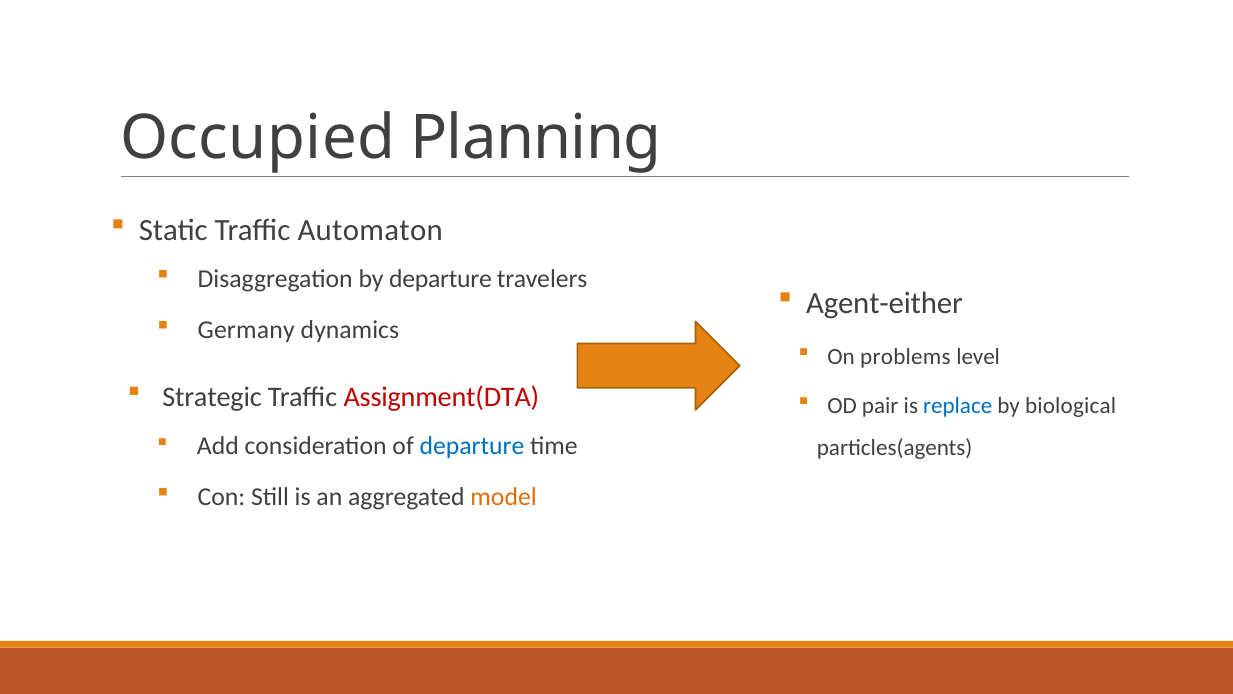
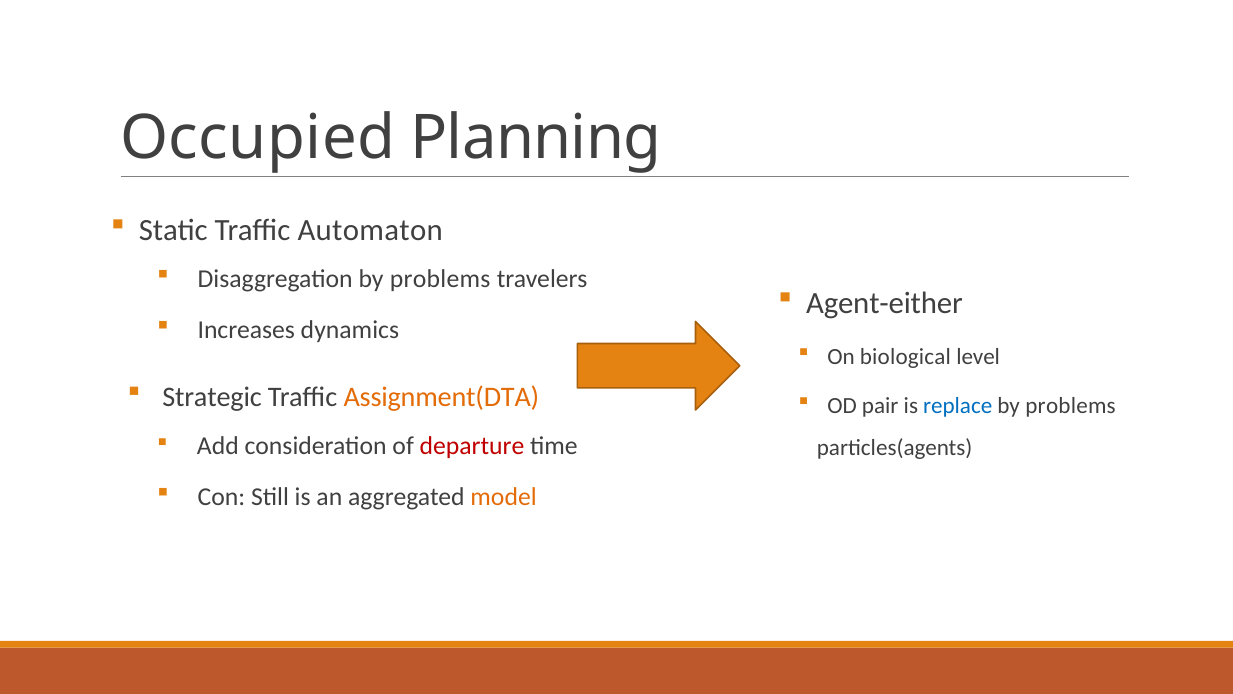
Disaggregation by departure: departure -> problems (440, 279)
Germany: Germany -> Increases (246, 330)
problems: problems -> biological (905, 357)
Assignment(DTA colour: red -> orange (441, 396)
biological: biological -> problems (1071, 406)
departure colour: blue -> red (472, 446)
